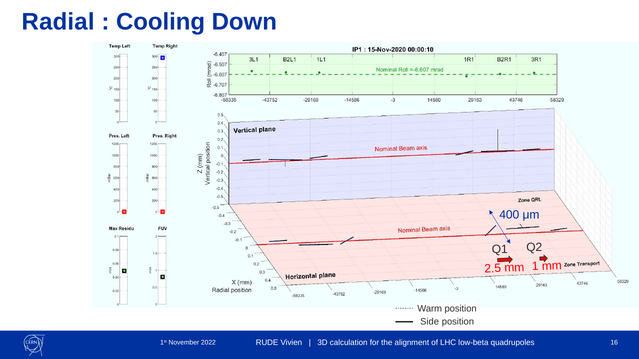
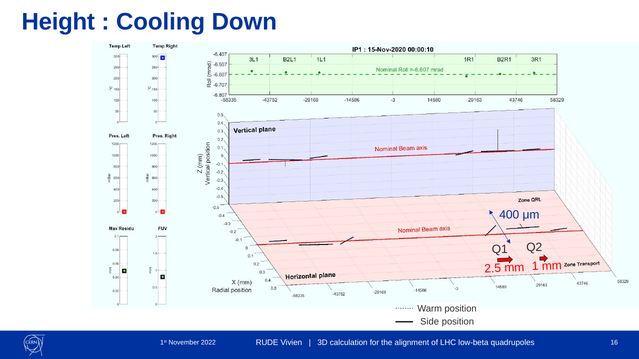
Radial: Radial -> Height (58, 22)
